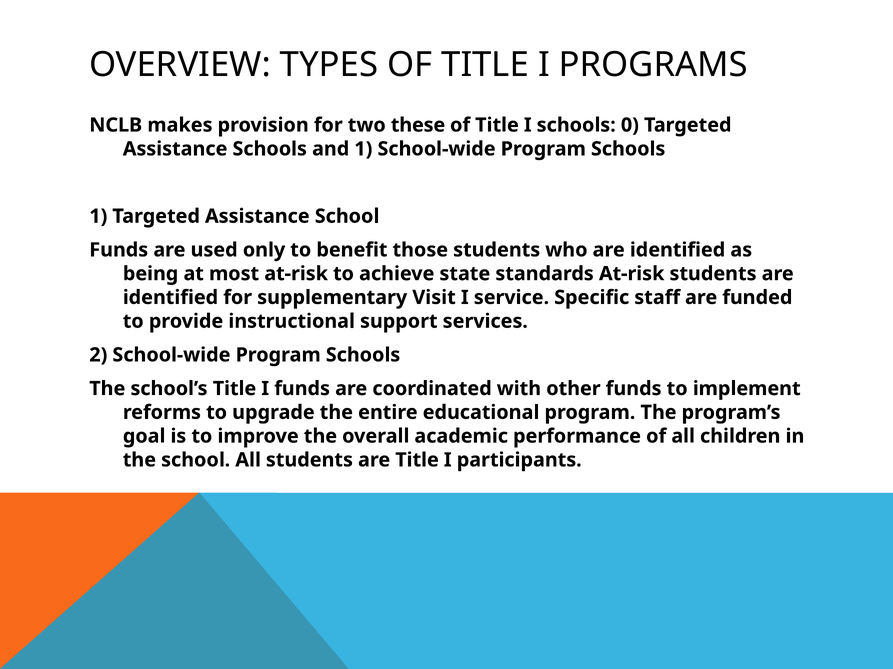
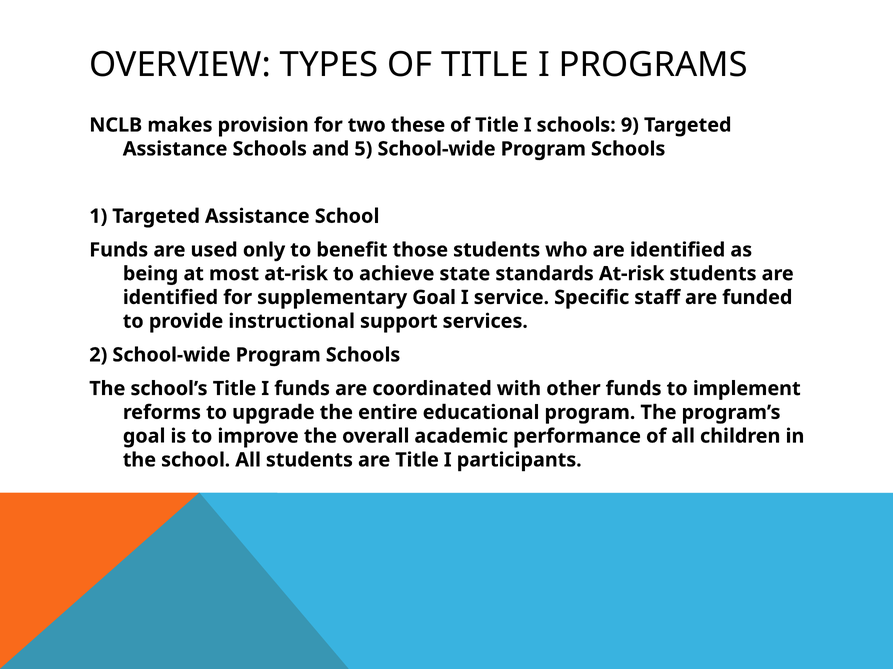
0: 0 -> 9 (630, 125)
and 1: 1 -> 5 (363, 149)
supplementary Visit: Visit -> Goal (434, 298)
